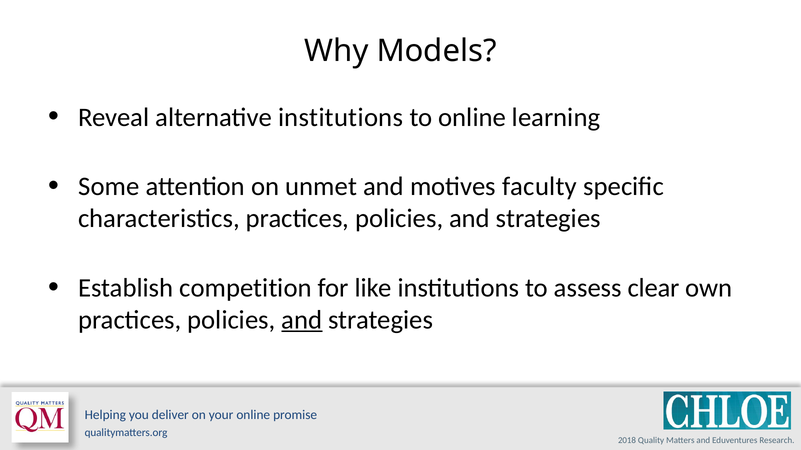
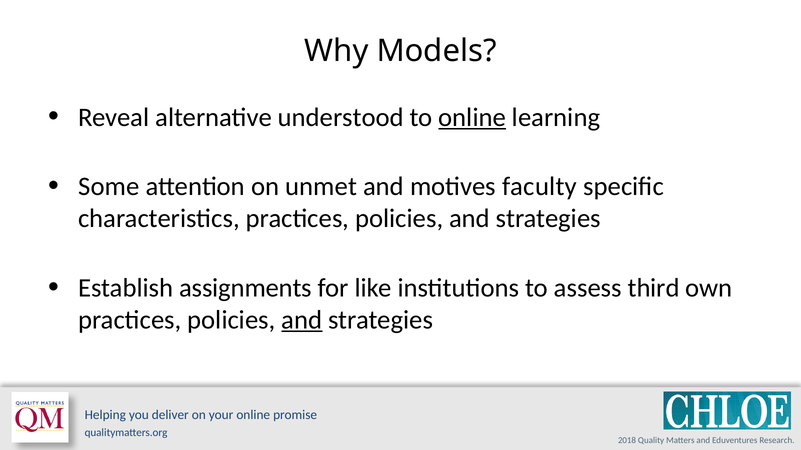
alternative institutions: institutions -> understood (341, 117)
online underline: none -> present (472, 117)
competition: competition -> assignments (246, 288)
clear: clear -> third (654, 288)
